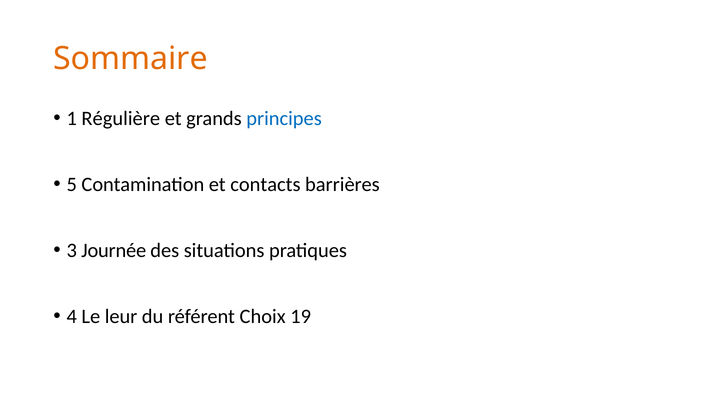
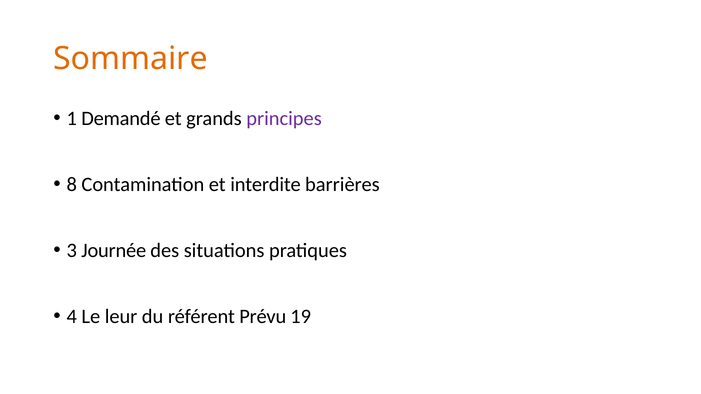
Régulière: Régulière -> Demandé (121, 118)
principes colour: blue -> purple (284, 118)
5: 5 -> 8 (72, 185)
contacts: contacts -> interdite (266, 185)
Choix: Choix -> Prévu (263, 317)
